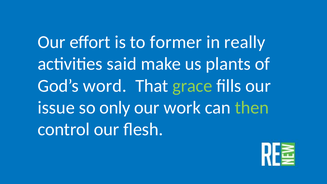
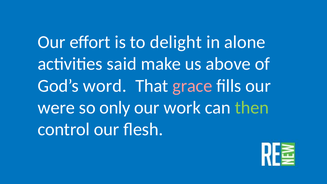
former: former -> delight (176, 42)
really: really -> alone (245, 42)
plants: plants -> above (228, 64)
grace colour: light green -> pink (192, 86)
issue: issue -> were (56, 108)
